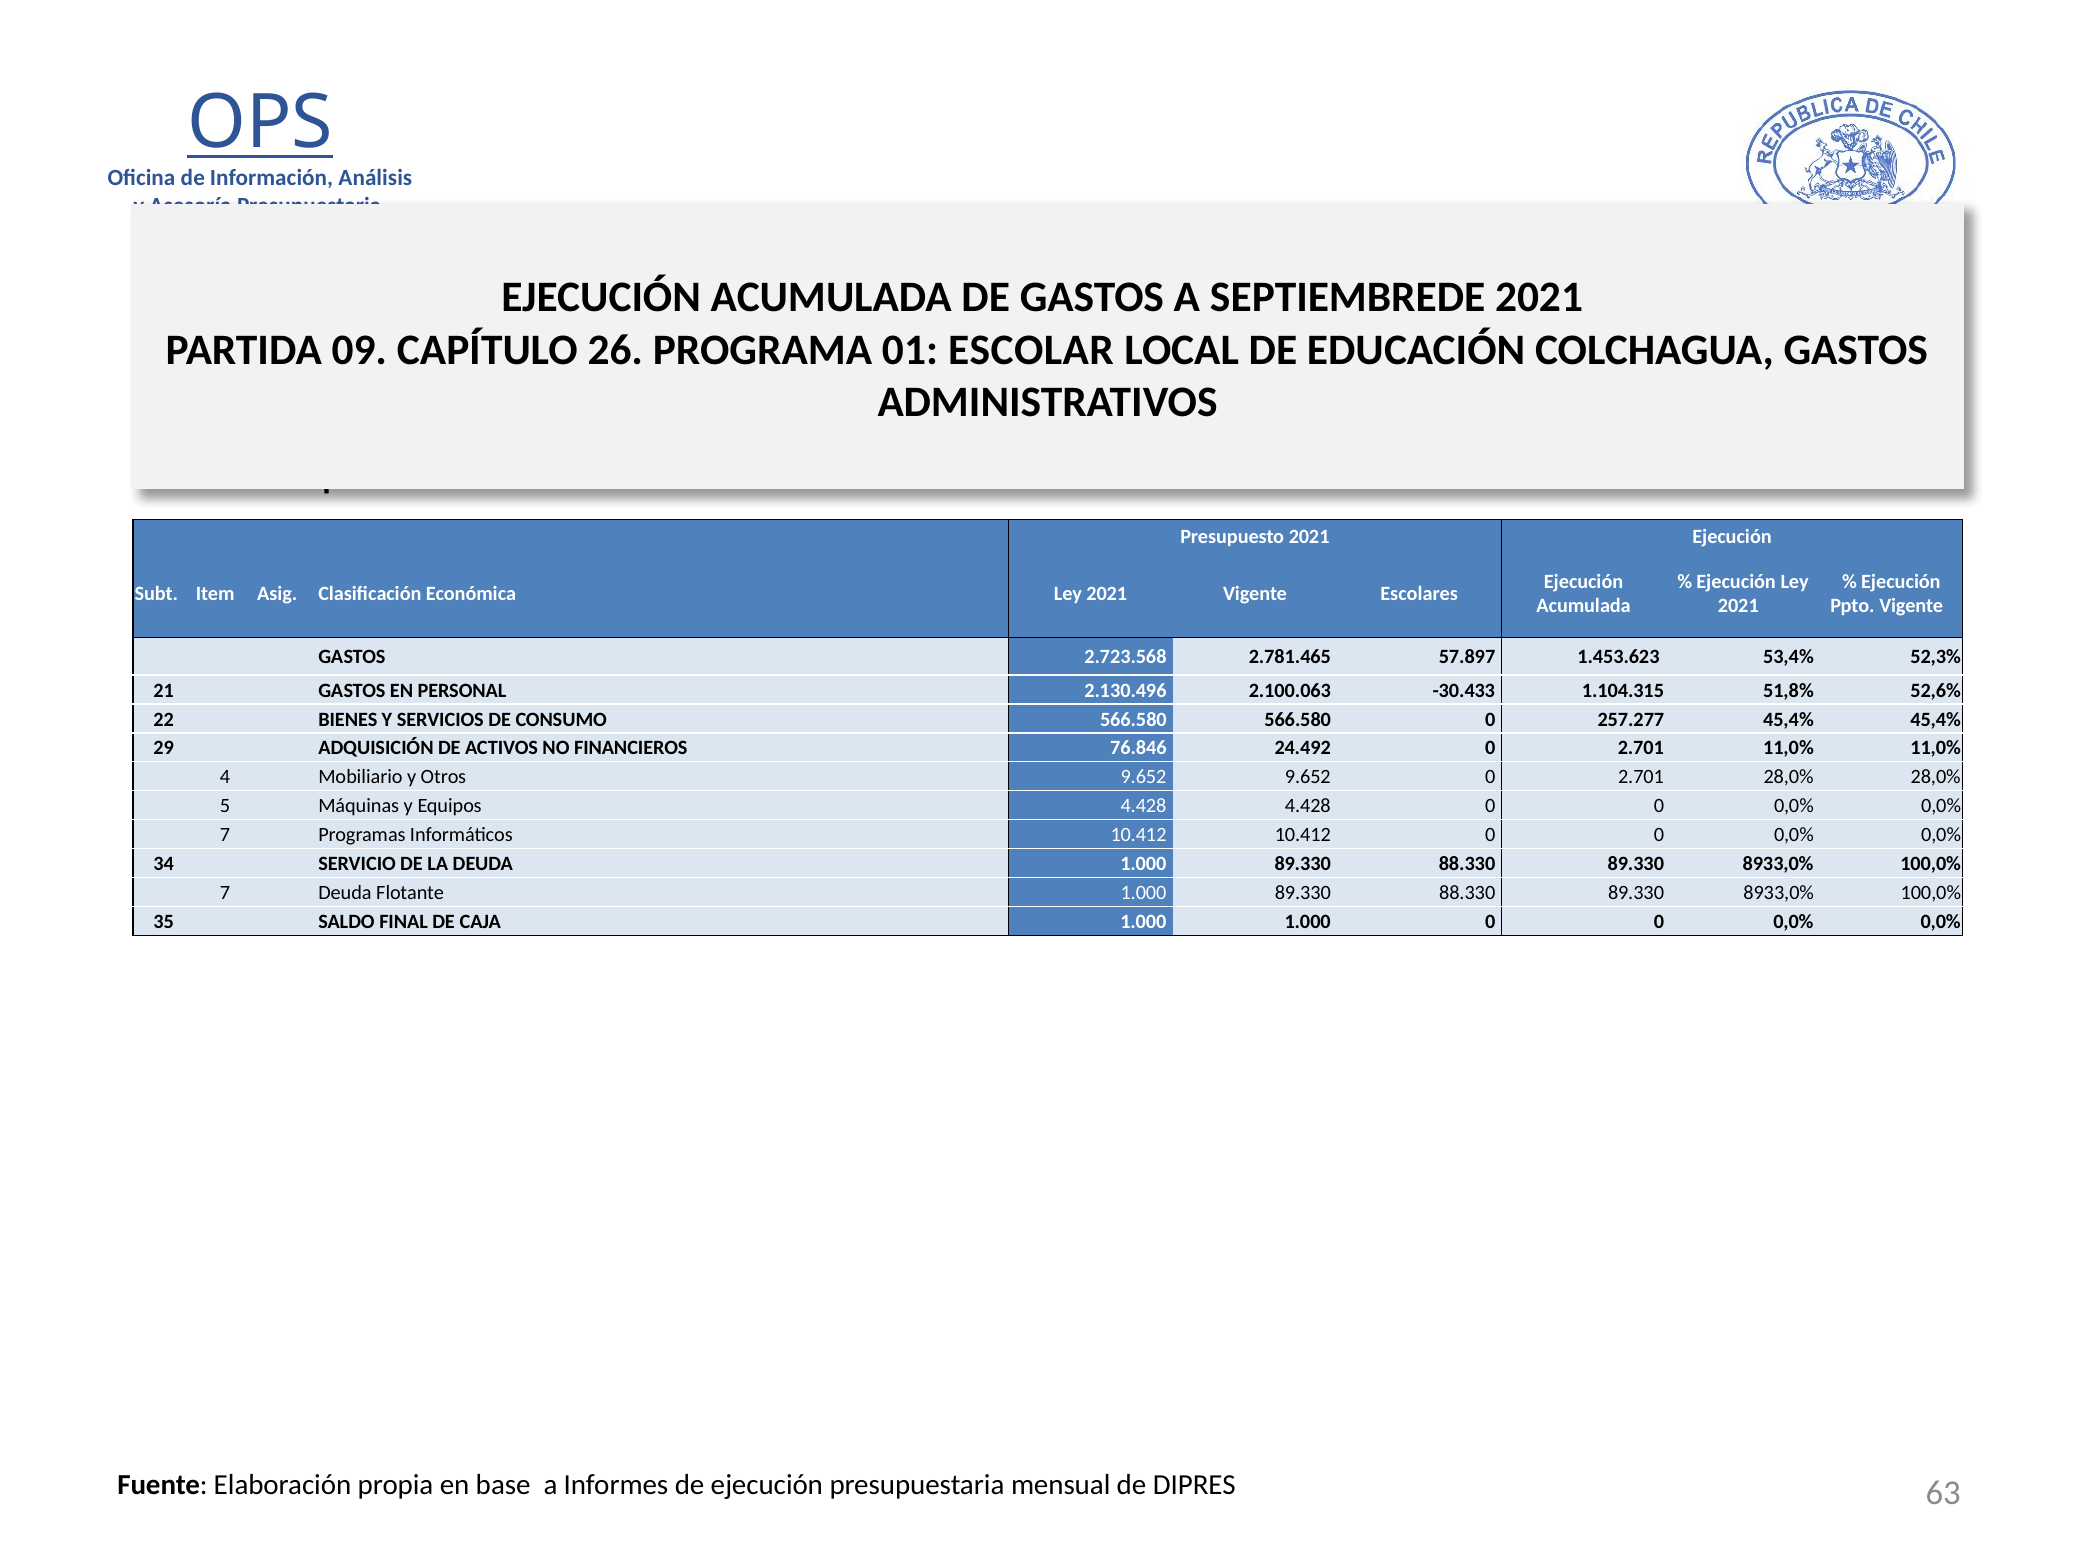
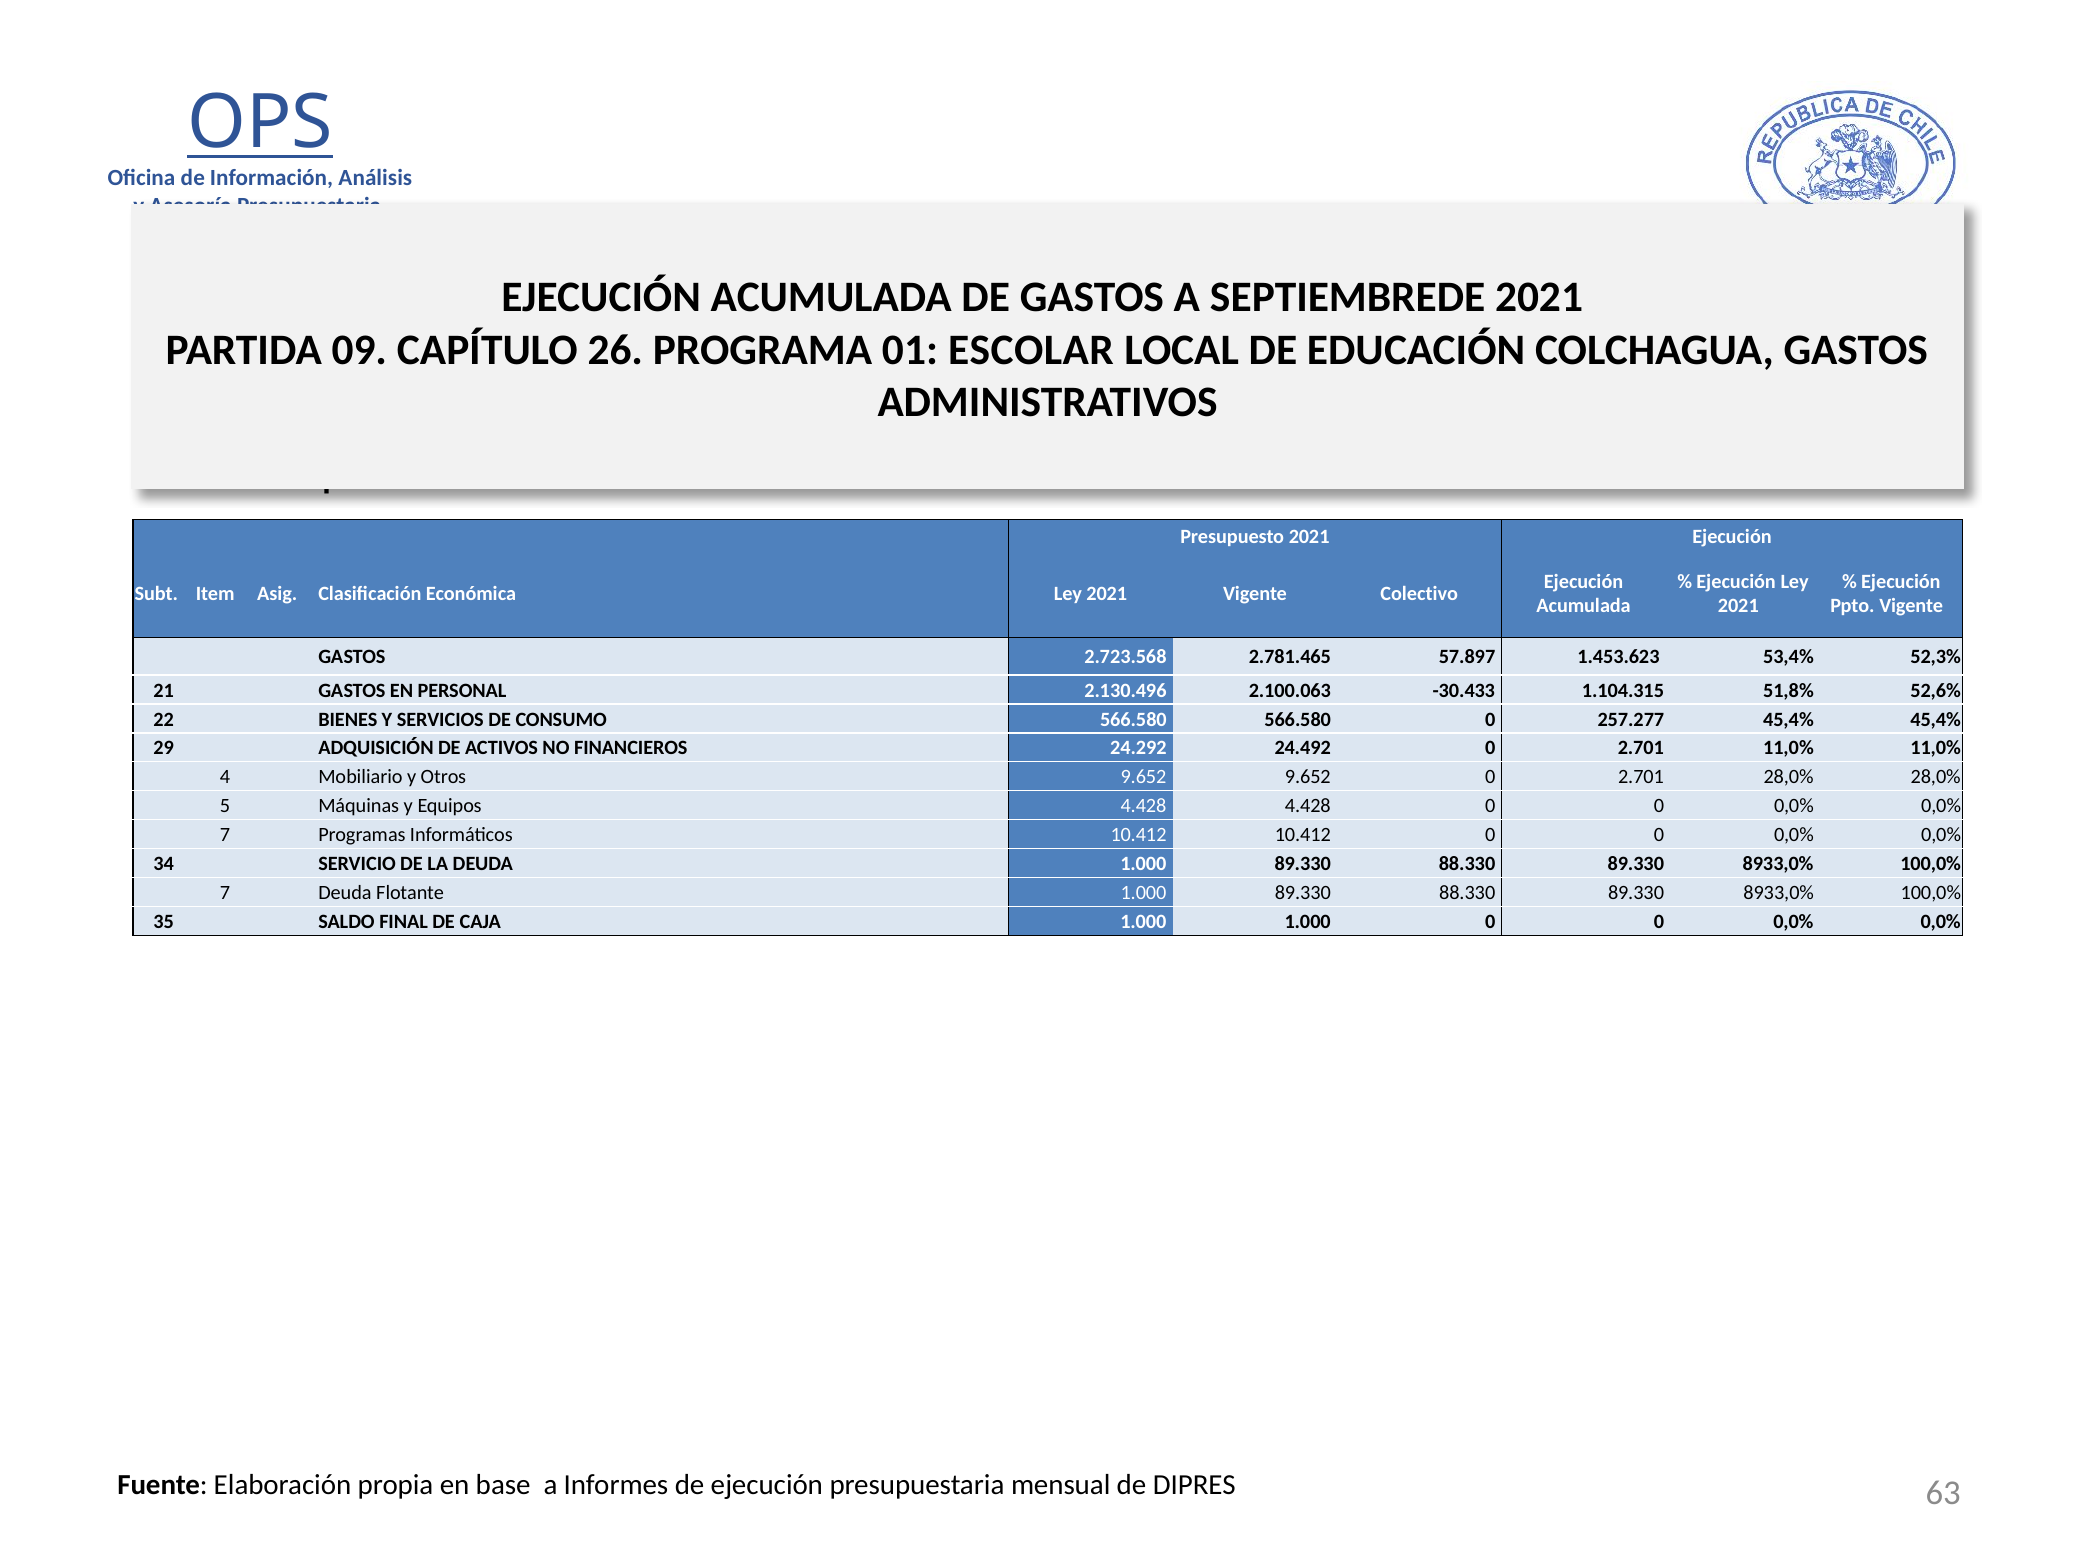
Escolares: Escolares -> Colectivo (1419, 594)
76.846: 76.846 -> 24.292 (1138, 749)
